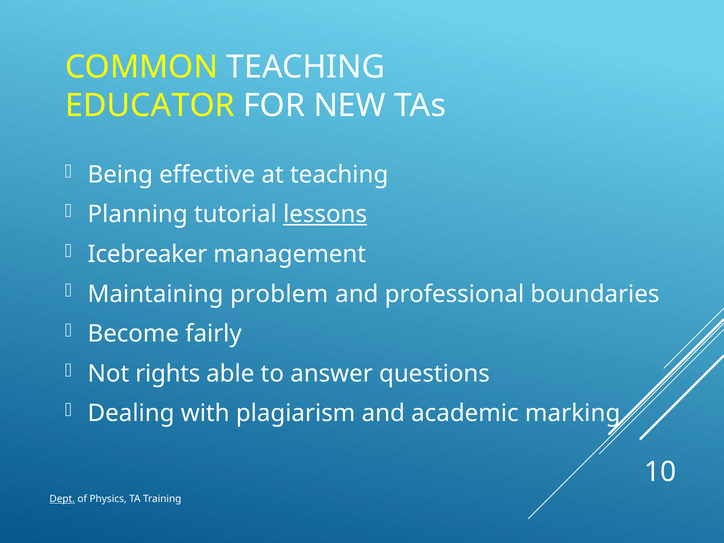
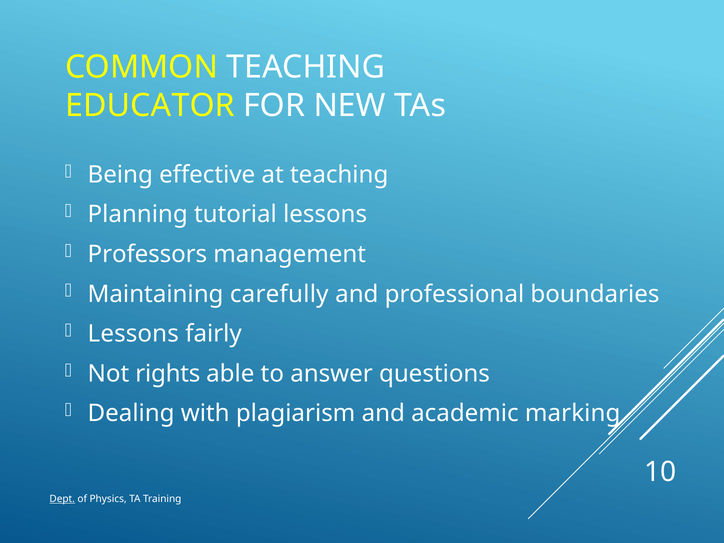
lessons underline: present -> none (325, 214)
Icebreaker: Icebreaker -> Professors (147, 254)
problem: problem -> carefully (279, 294)
Become: Become -> Lessons (133, 334)
